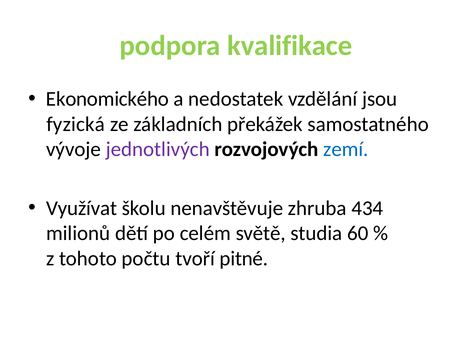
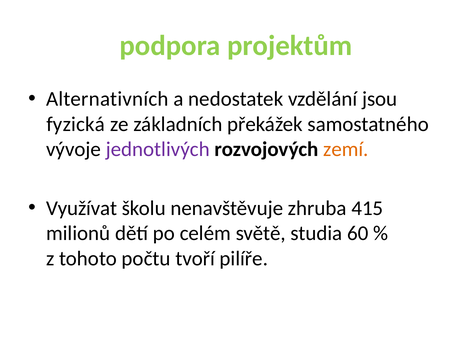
kvalifikace: kvalifikace -> projektům (290, 46)
Ekonomického: Ekonomického -> Alternativních (107, 99)
zemí colour: blue -> orange (346, 149)
434: 434 -> 415 (367, 208)
pitné: pitné -> pilíře (244, 258)
